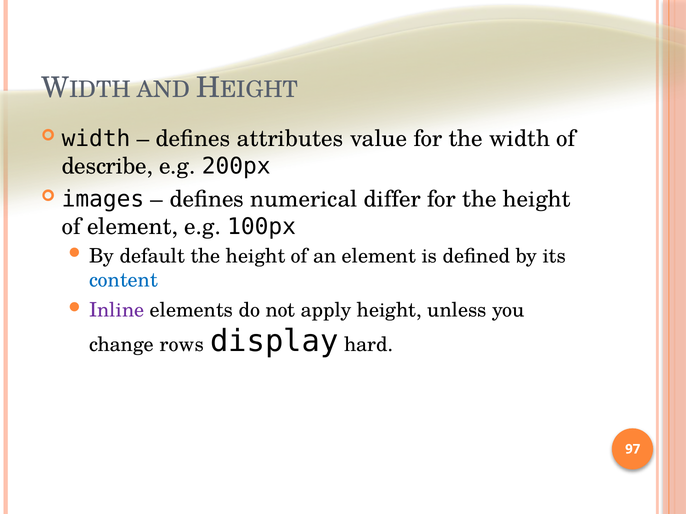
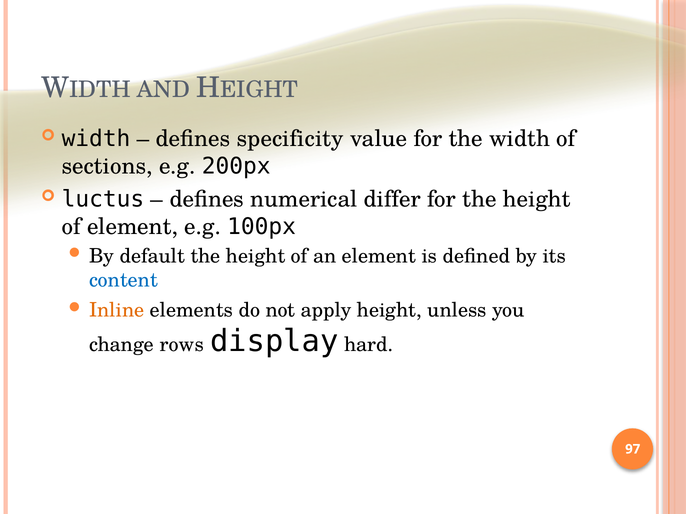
attributes: attributes -> specificity (290, 139)
describe: describe -> sections (107, 166)
images: images -> luctus (103, 199)
Inline colour: purple -> orange (117, 310)
